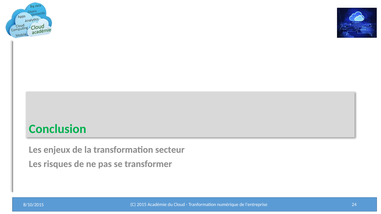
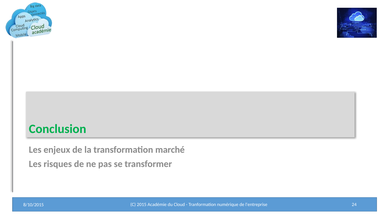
secteur: secteur -> marché (170, 150)
